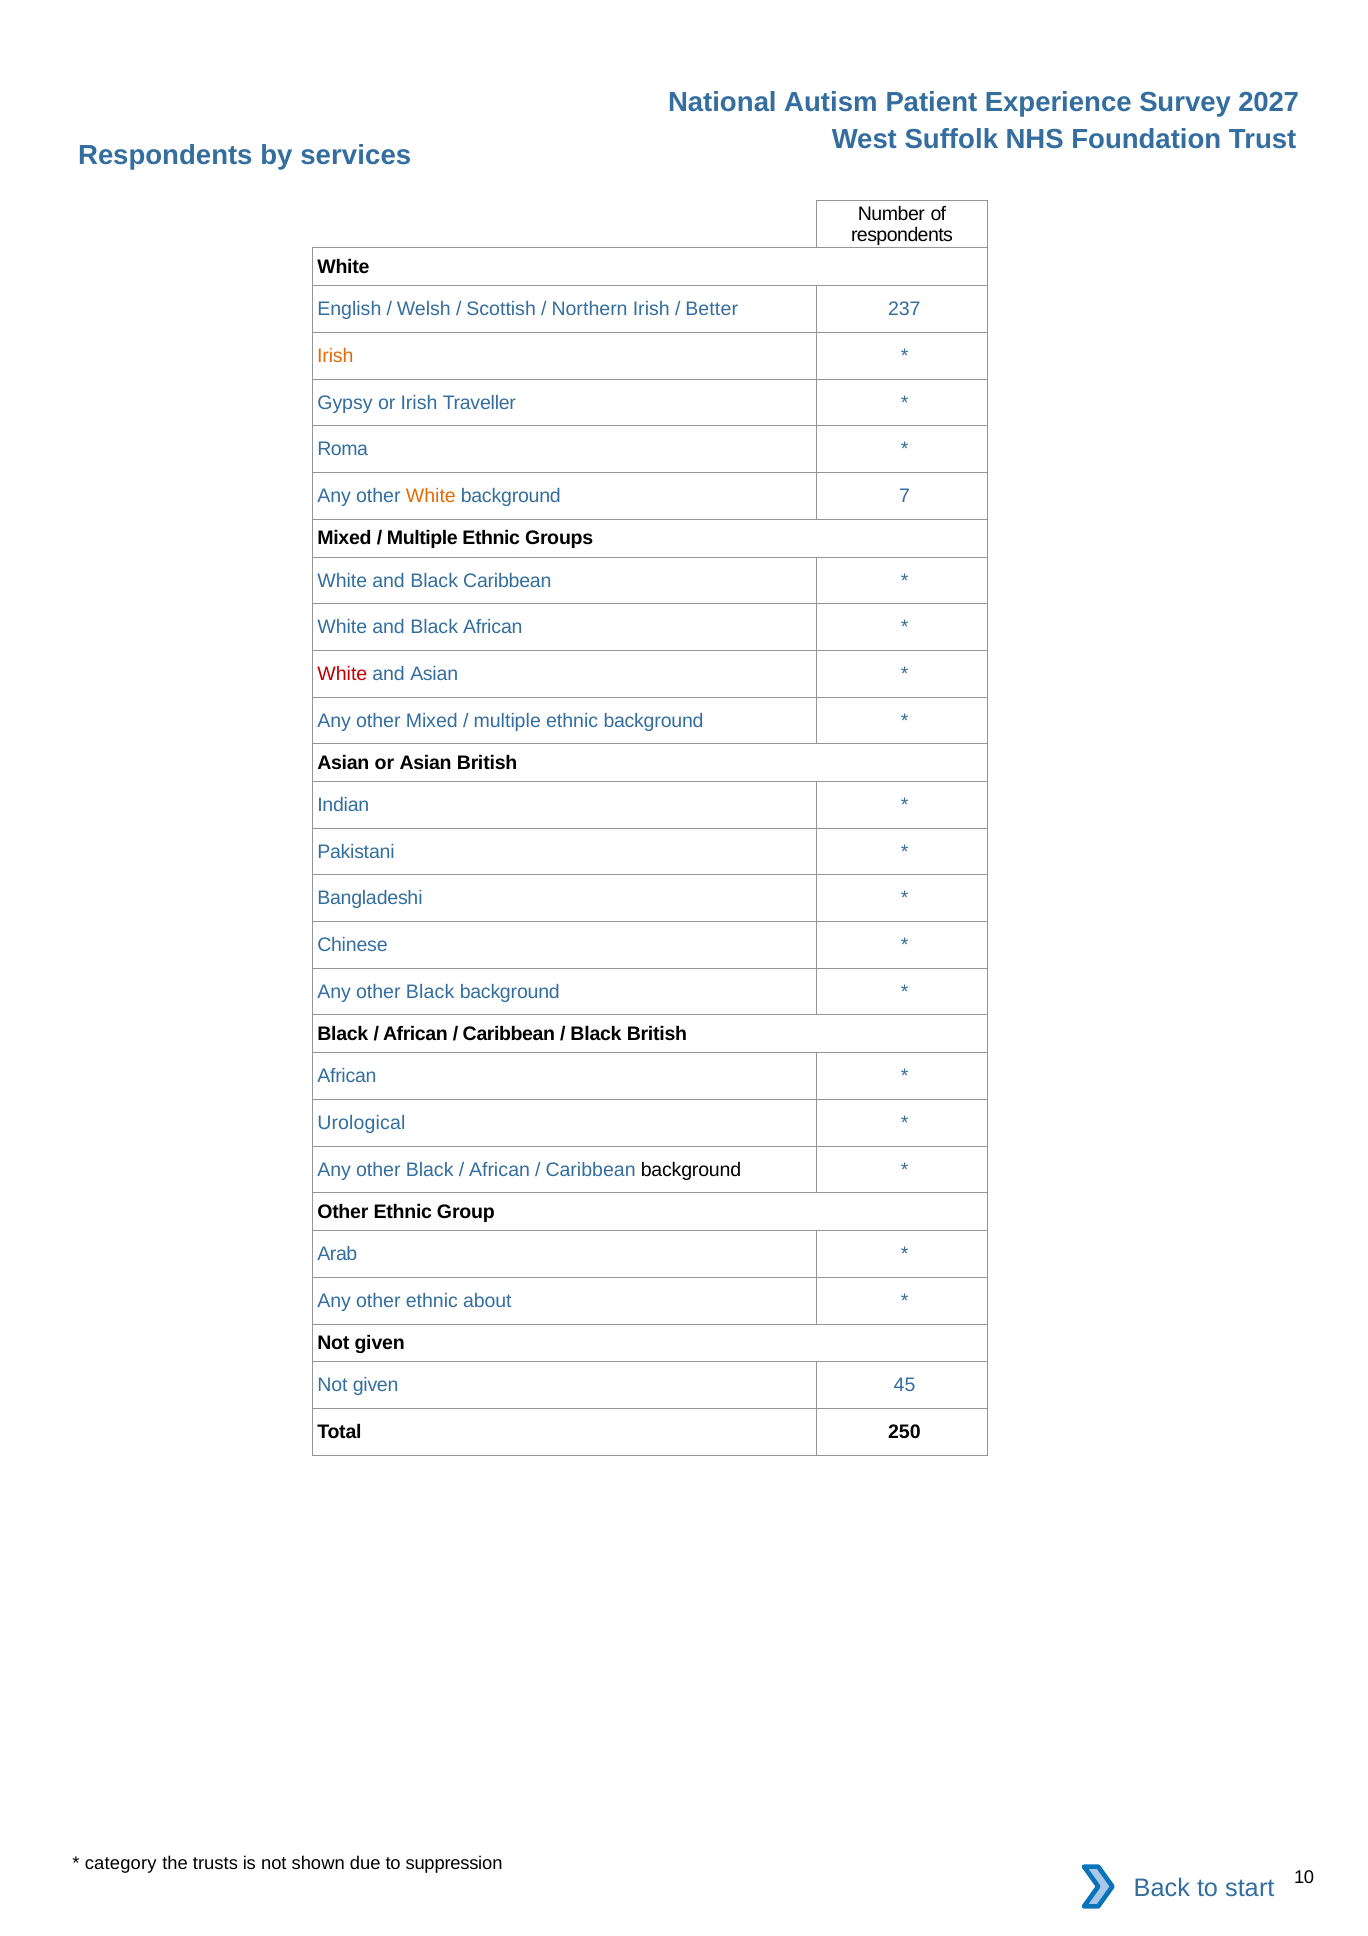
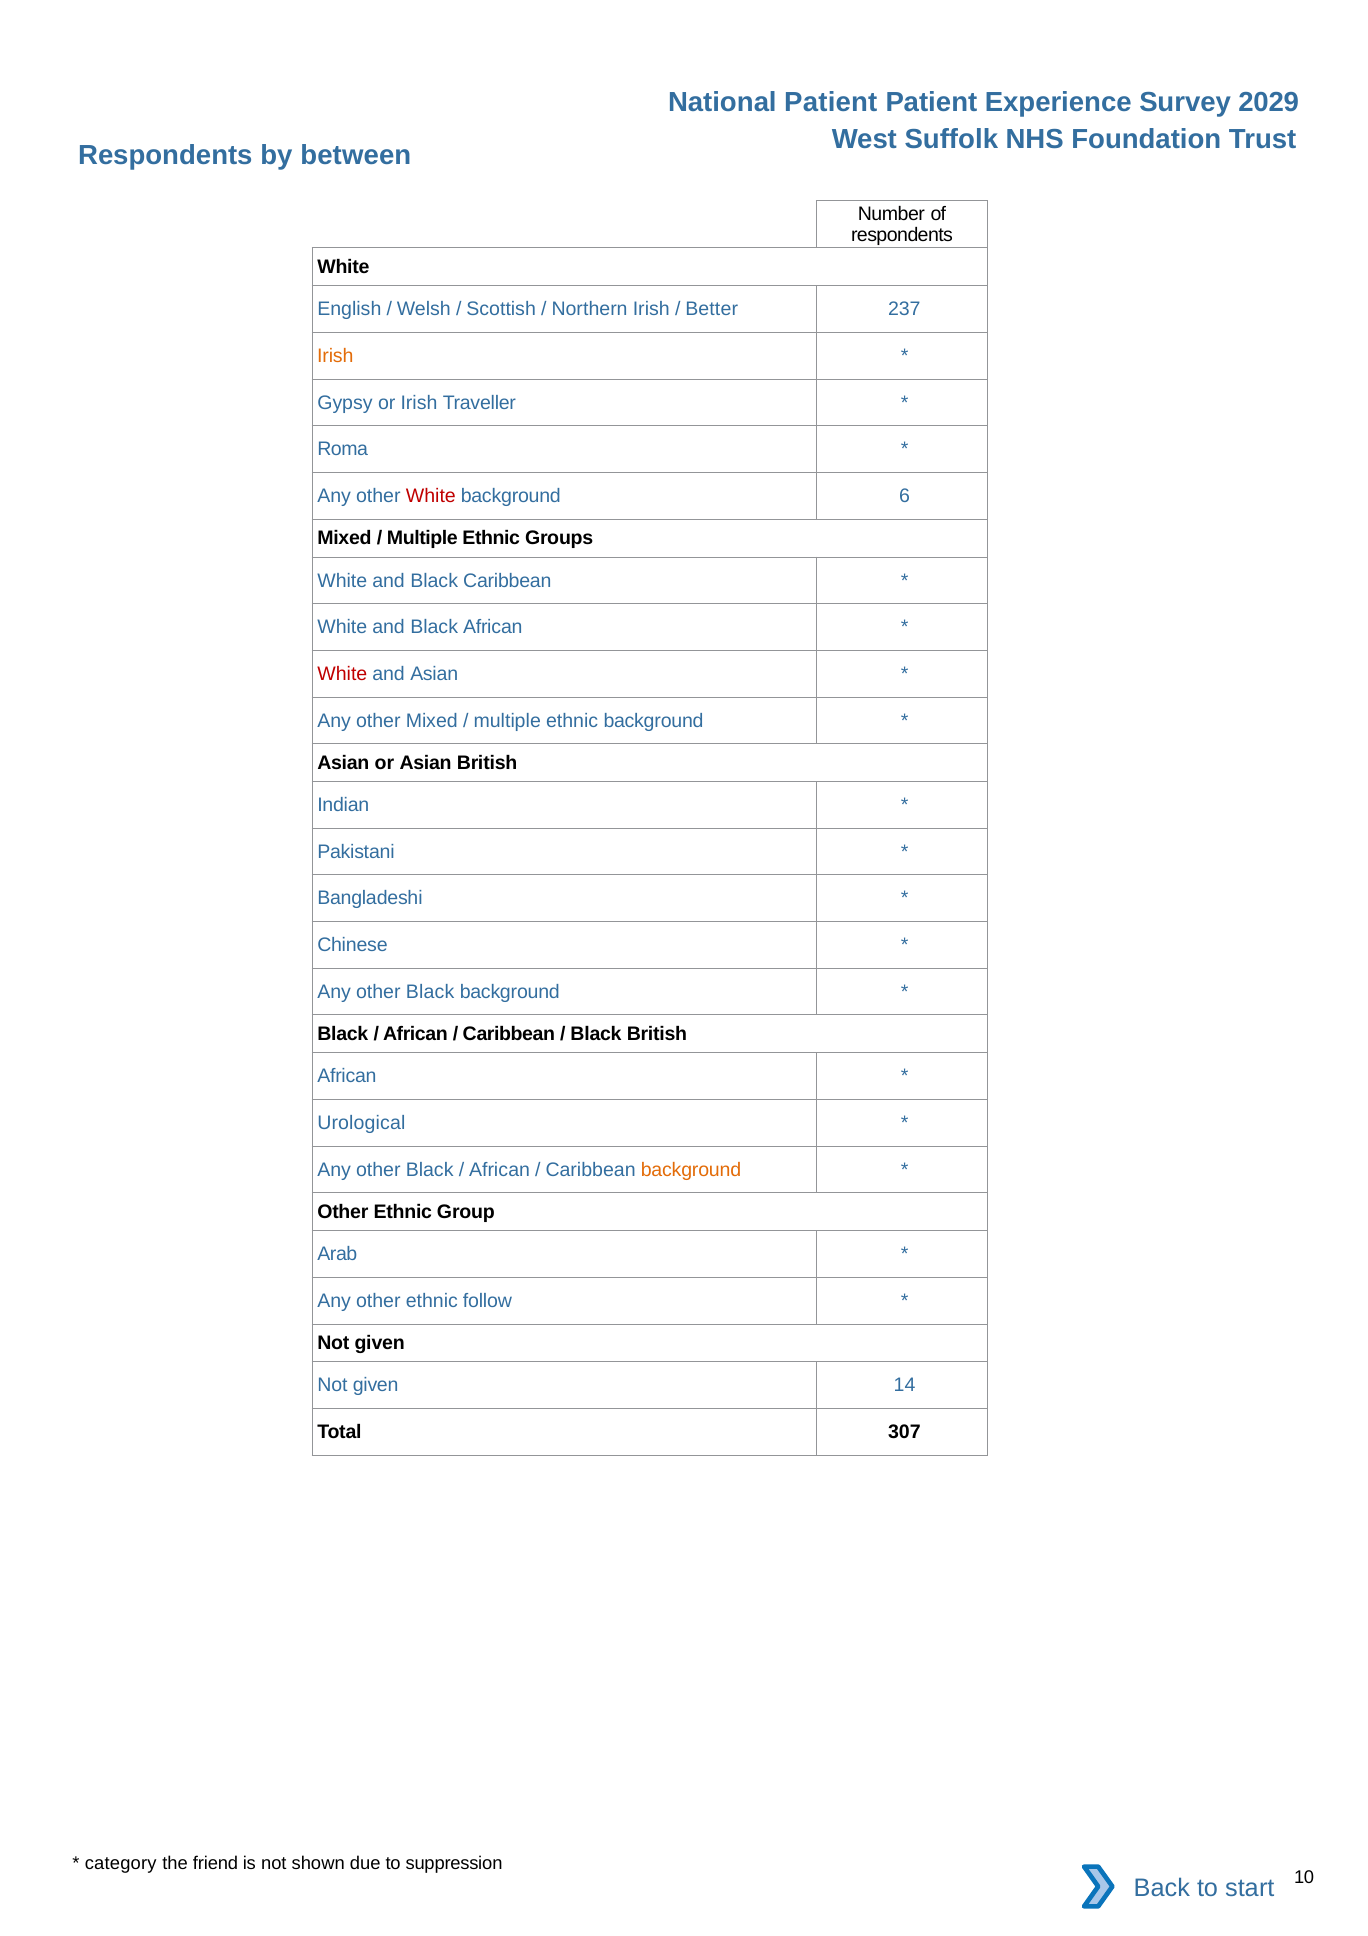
National Autism: Autism -> Patient (831, 102)
2027: 2027 -> 2029 (1269, 102)
services: services -> between (356, 156)
White colour: orange -> red (431, 496)
7: 7 -> 6 (905, 496)
background colour: black -> orange (691, 1170)
about: about -> follow (487, 1301)
45: 45 -> 14 (905, 1385)
250: 250 -> 307 (904, 1432)
trusts: trusts -> friend (216, 1863)
